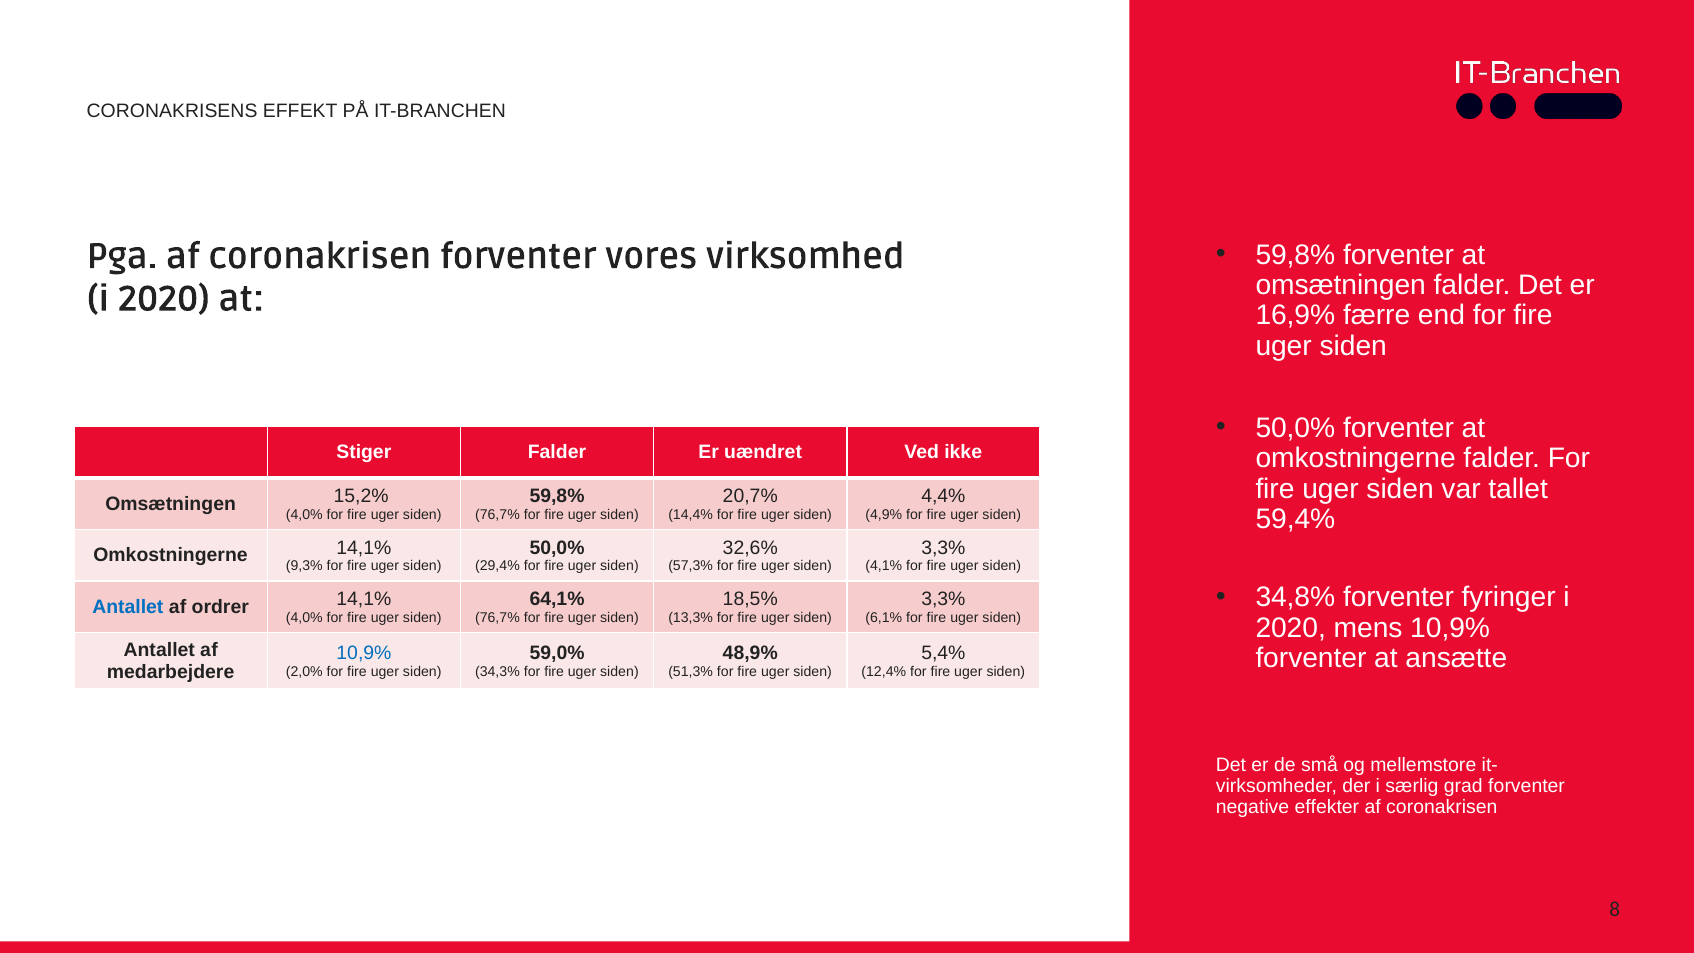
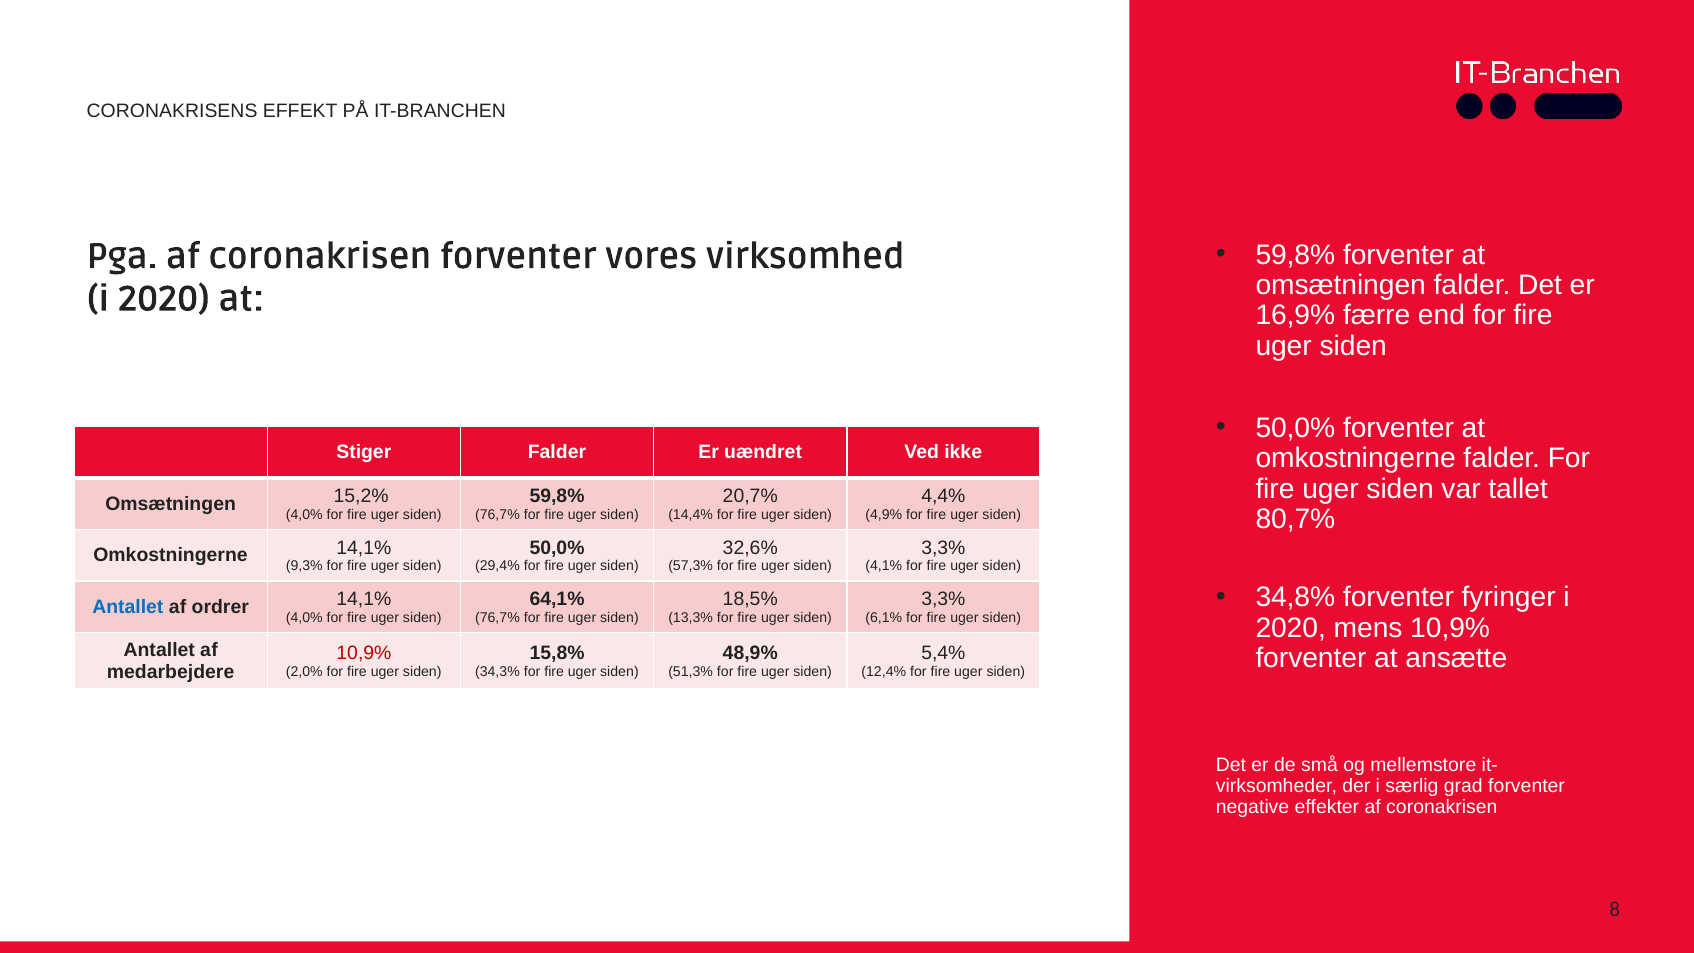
59,4%: 59,4% -> 80,7% (1295, 519)
10,9% colour: blue -> red (364, 653)
59,0%: 59,0% -> 15,8% (557, 653)
